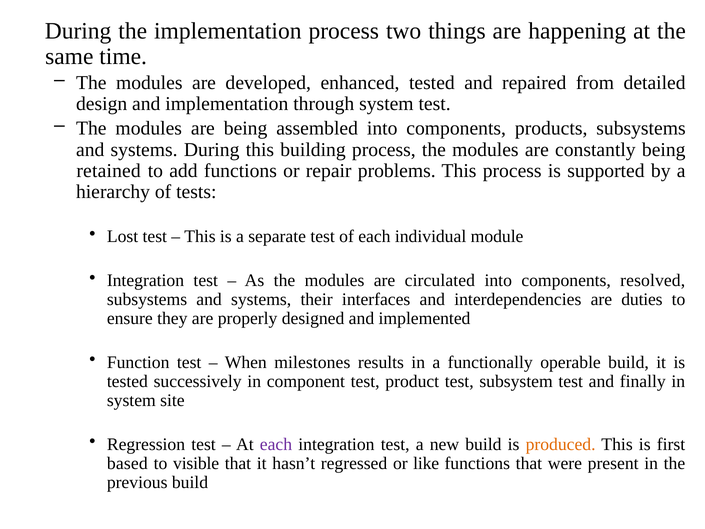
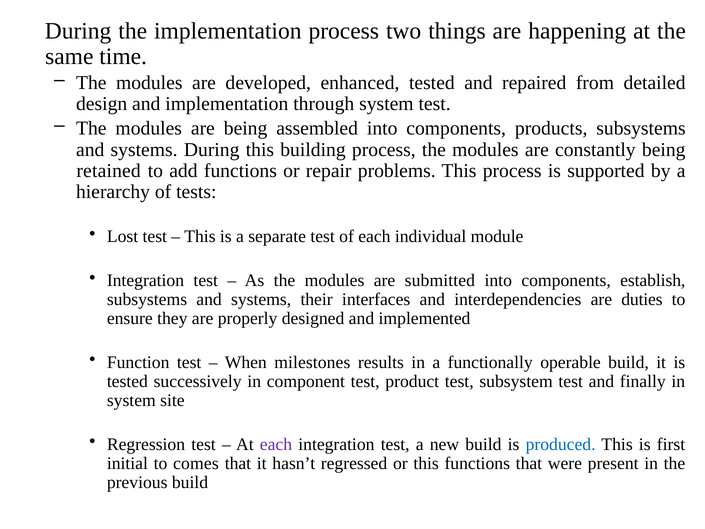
circulated: circulated -> submitted (440, 280)
resolved: resolved -> establish (653, 280)
produced colour: orange -> blue (561, 444)
based: based -> initial (127, 463)
visible: visible -> comes (196, 463)
or like: like -> this (426, 463)
